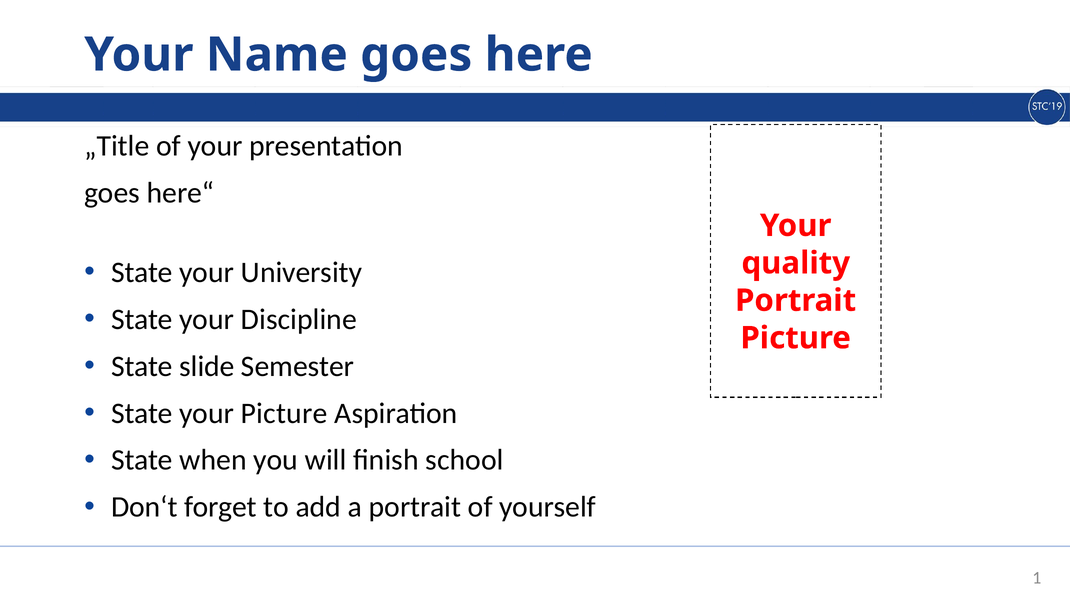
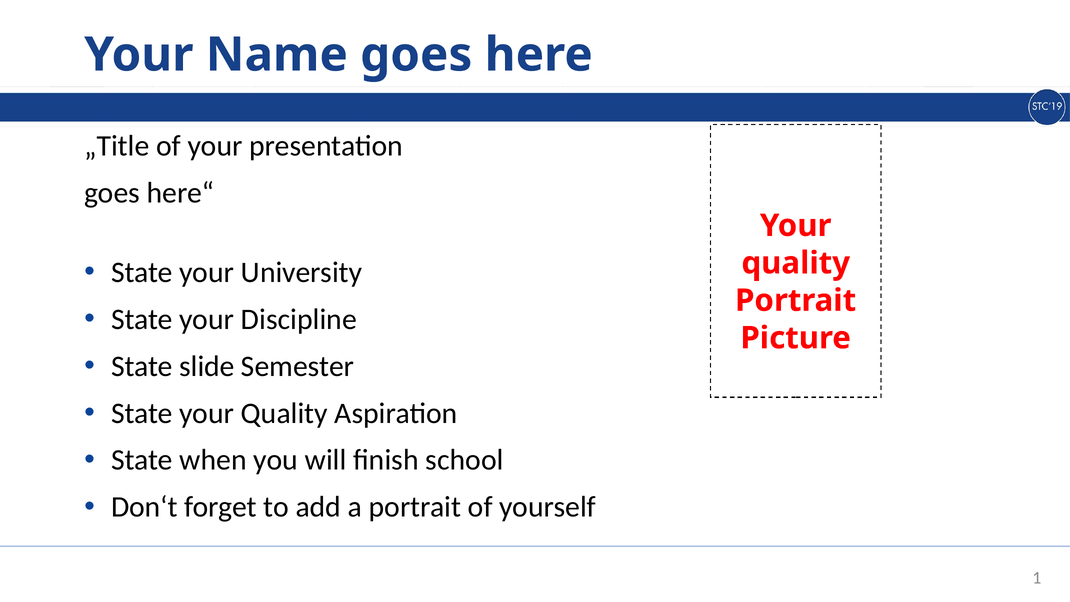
State your Picture: Picture -> Quality (284, 413)
